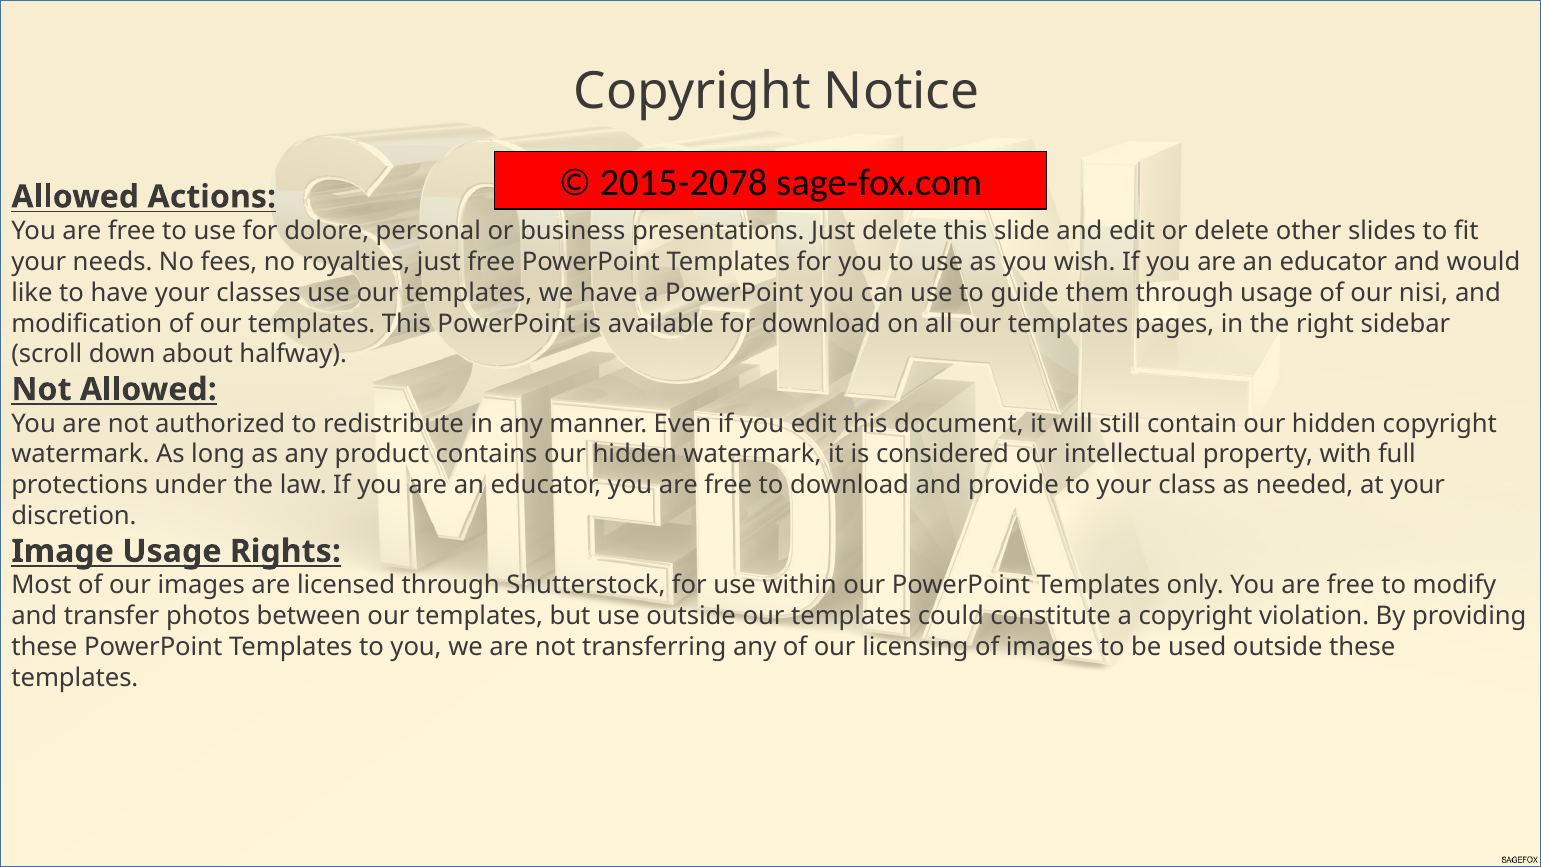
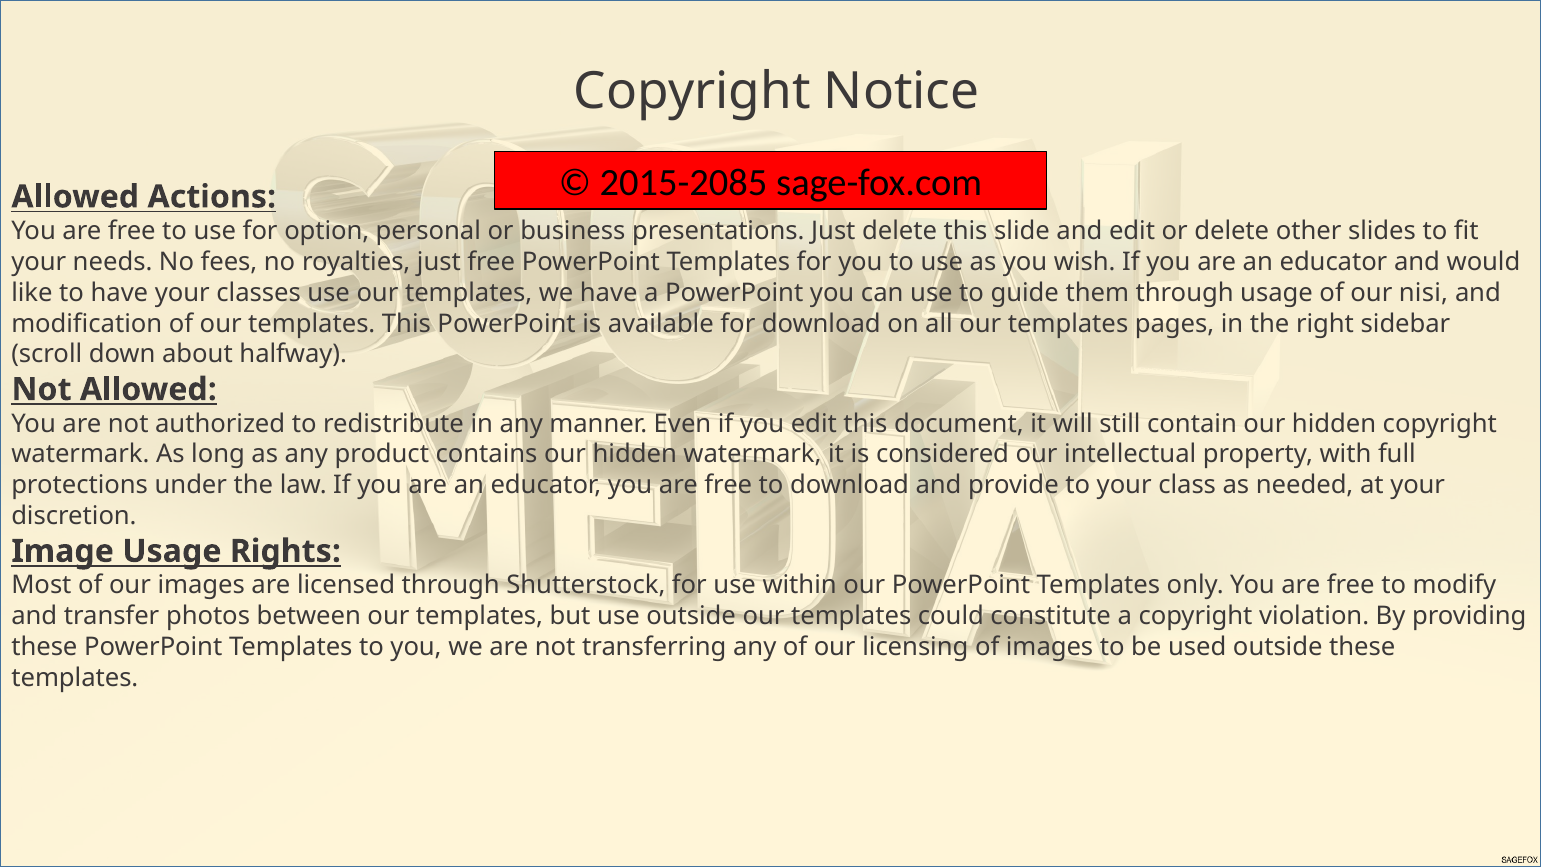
2015-2078: 2015-2078 -> 2015-2085 (684, 183)
dolore: dolore -> option (327, 231)
